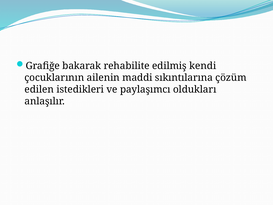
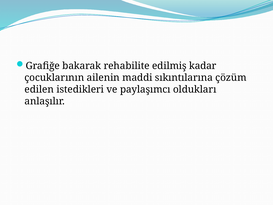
kendi: kendi -> kadar (203, 66)
